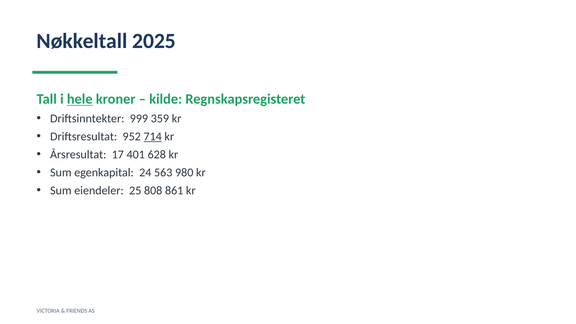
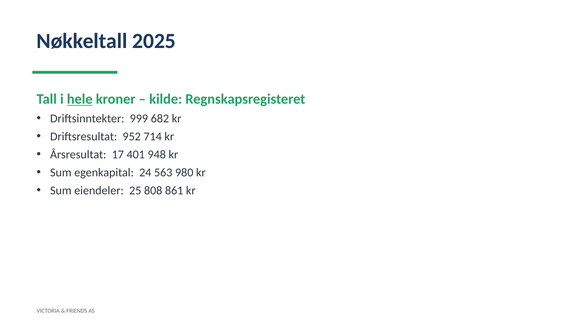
359: 359 -> 682 (160, 118)
714 underline: present -> none (153, 136)
628: 628 -> 948 (157, 154)
